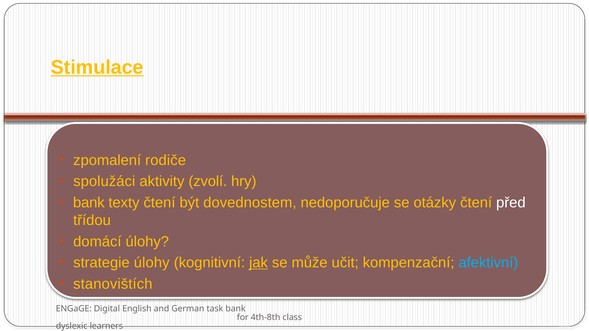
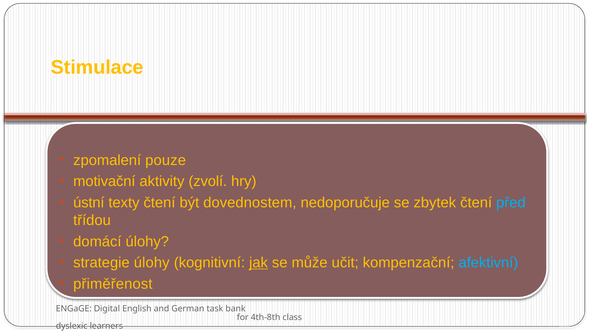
Stimulace underline: present -> none (97, 68)
rodiče: rodiče -> pouze (166, 160)
spolužáci: spolužáci -> motivační (104, 182)
bank: bank -> ústní (89, 203)
otázky: otázky -> zbytek (435, 203)
před colour: white -> light blue (511, 203)
stanovištích: stanovištích -> přiměřenost (113, 284)
